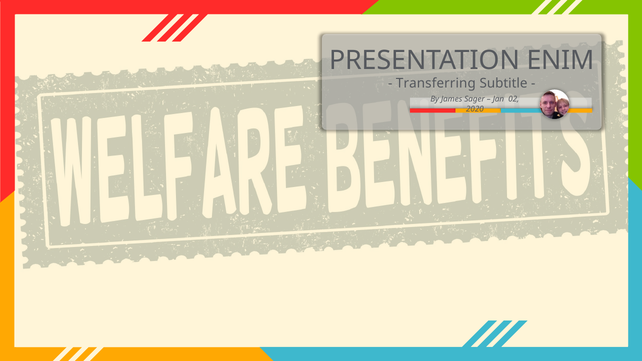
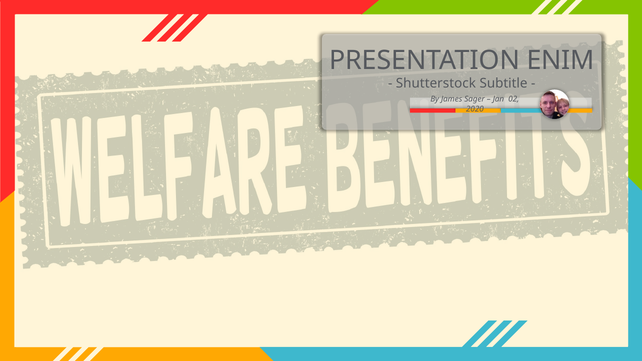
Transferring: Transferring -> Shutterstock (436, 83)
